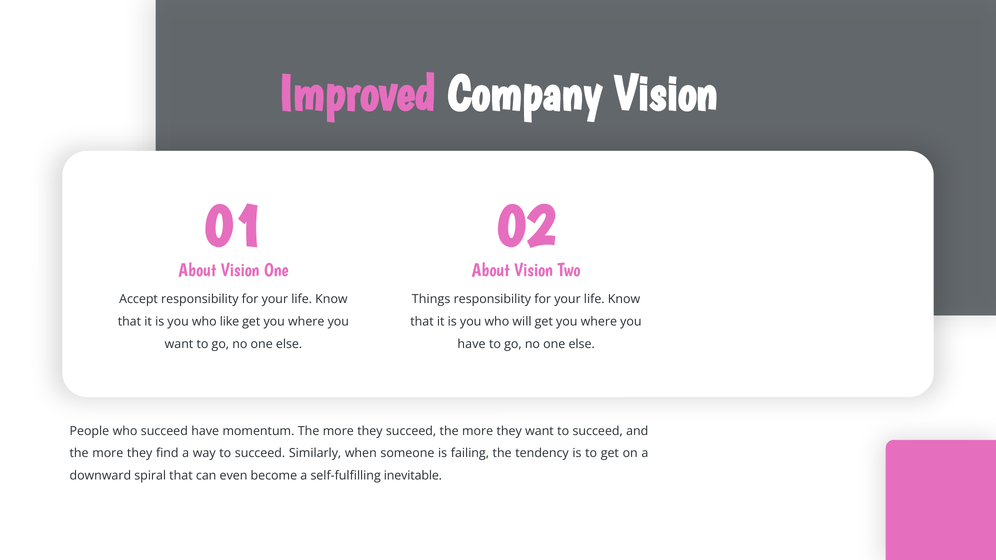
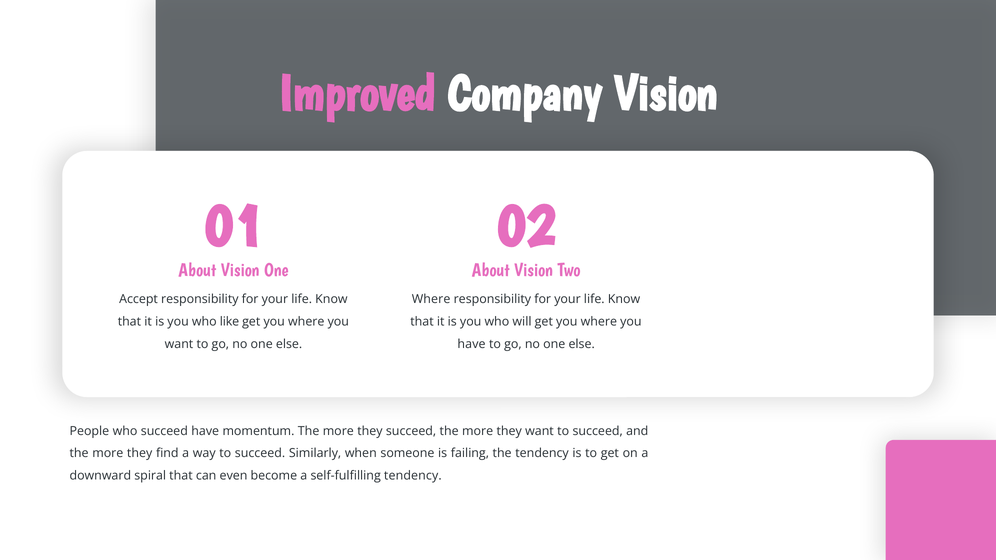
Things: Things -> Where (431, 299)
self-fulfilling inevitable: inevitable -> tendency (413, 476)
